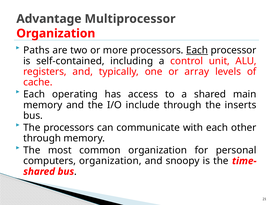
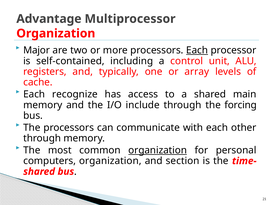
Paths: Paths -> Major (37, 50)
operating: operating -> recognize (75, 94)
inserts: inserts -> forcing (241, 105)
organization underline: none -> present (158, 150)
snoopy: snoopy -> section (183, 161)
